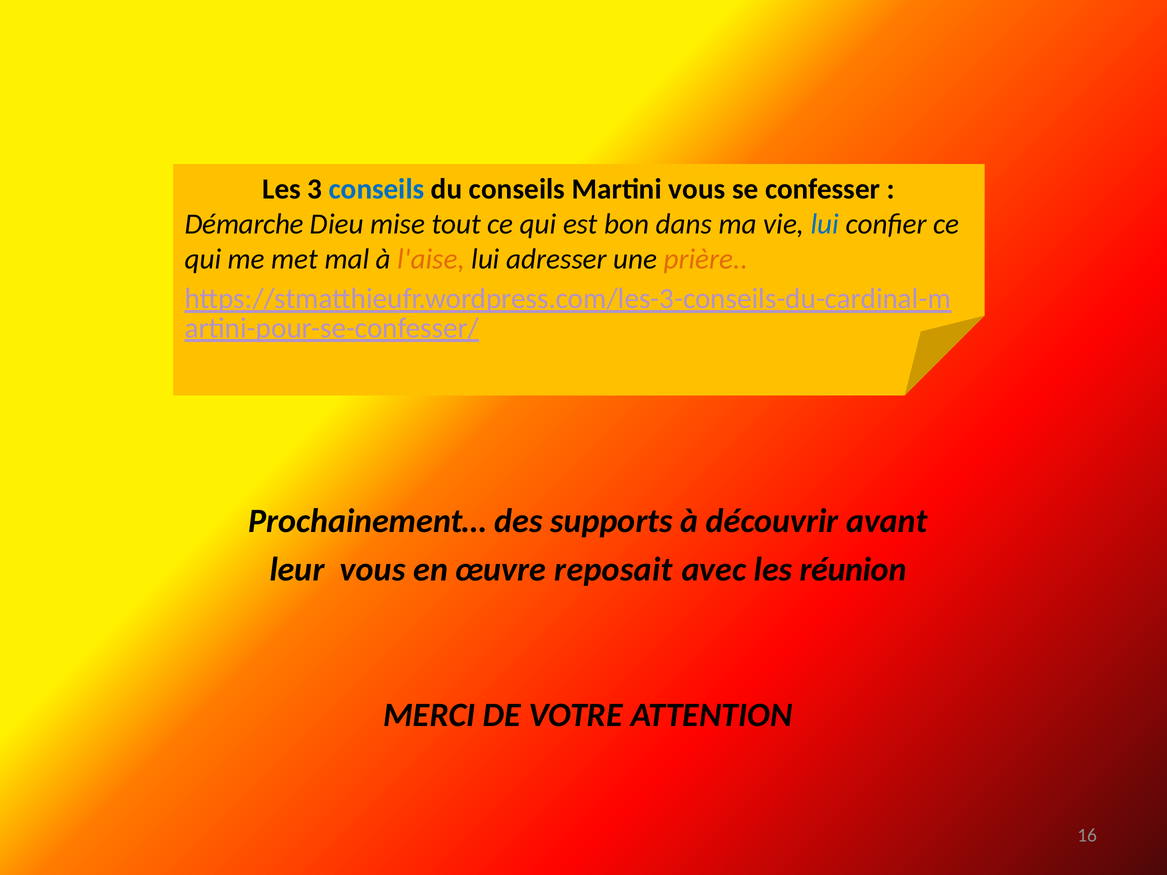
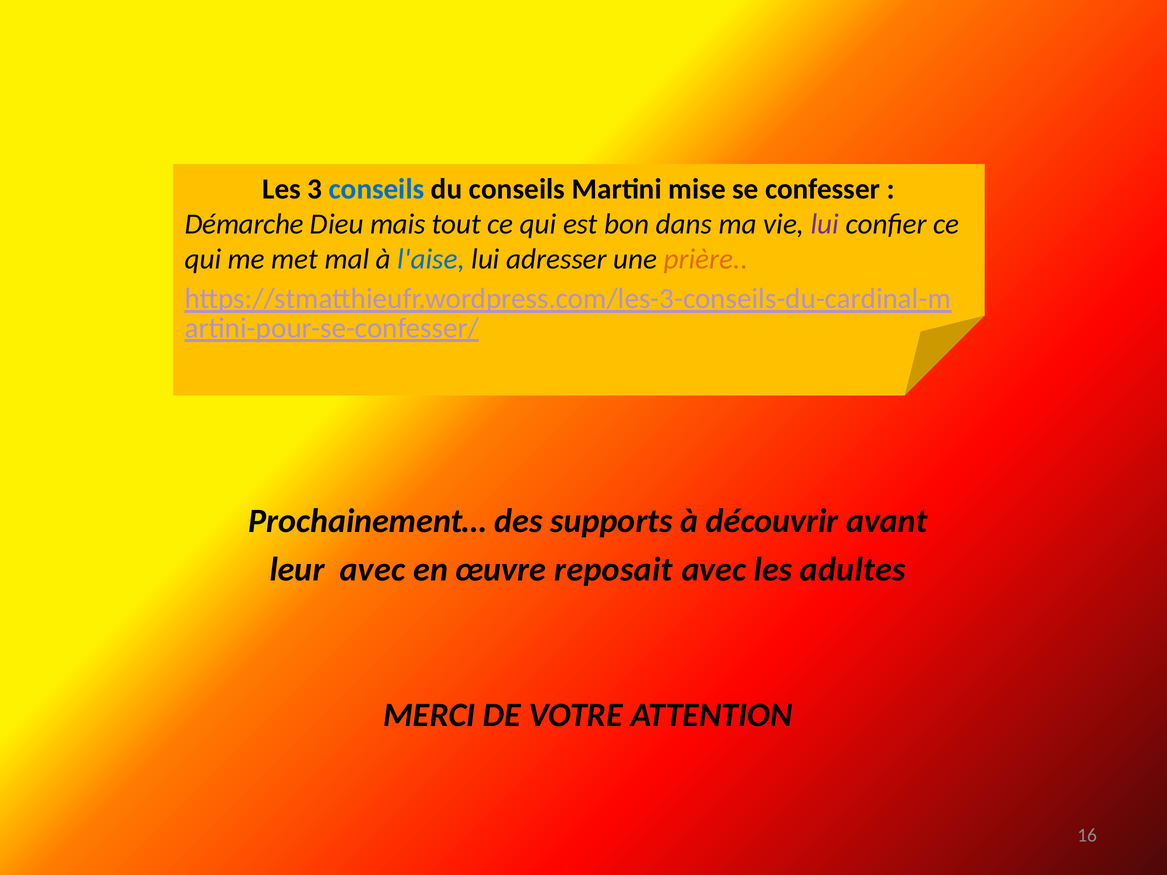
Martini vous: vous -> mise (697, 189)
mise: mise -> mais (398, 224)
lui colour: blue -> purple (825, 224)
l'aise colour: orange -> blue (431, 259)
leur vous: vous -> avec (372, 570)
réunion: réunion -> adultes (853, 570)
